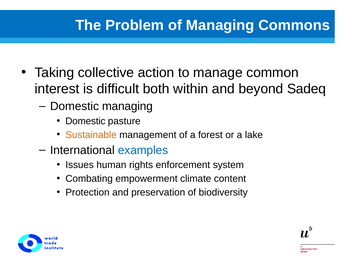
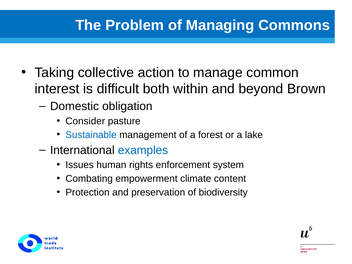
Sadeq: Sadeq -> Brown (306, 89)
Domestic managing: managing -> obligation (127, 106)
Domestic: Domestic -> Consider (85, 121)
Sustainable colour: orange -> blue (91, 135)
